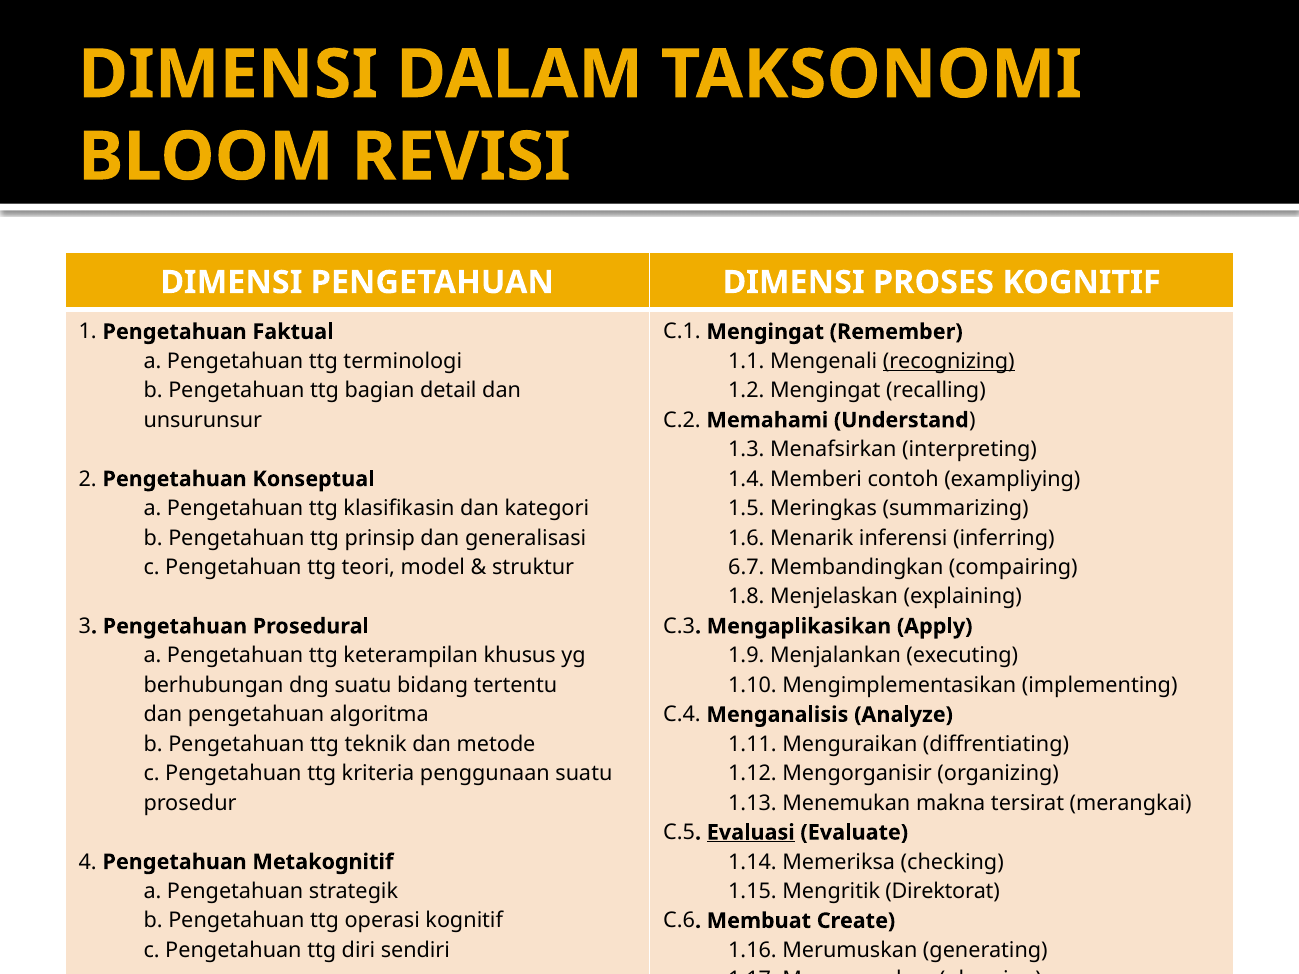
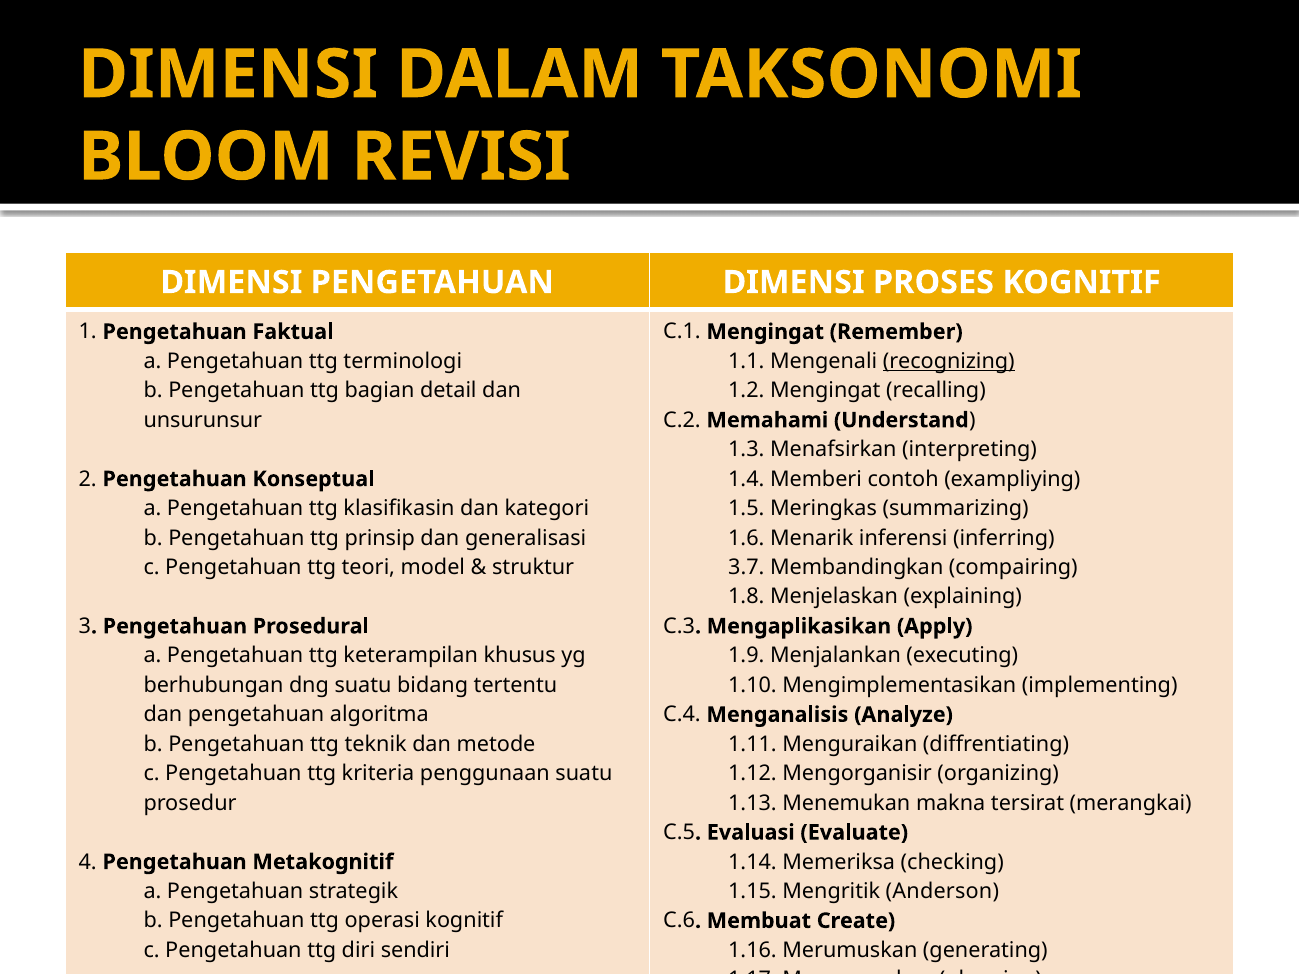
6.7: 6.7 -> 3.7 (746, 568)
Evaluasi underline: present -> none (751, 833)
Direktorat: Direktorat -> Anderson (942, 892)
